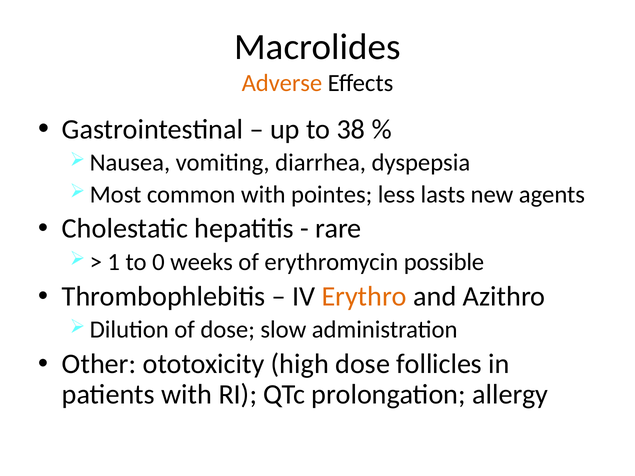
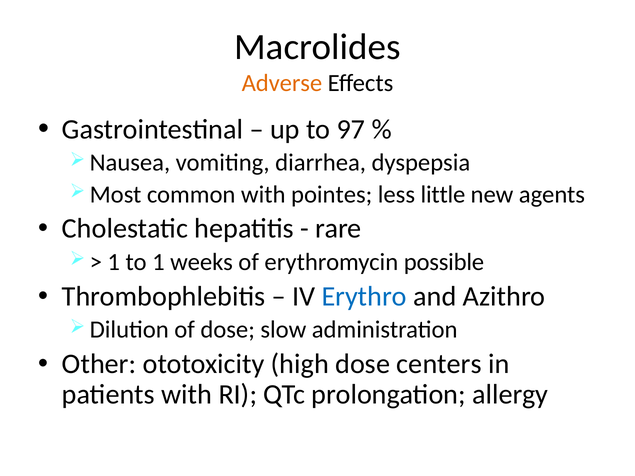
38: 38 -> 97 (351, 129)
lasts: lasts -> little (443, 194)
to 0: 0 -> 1 (158, 262)
Erythro colour: orange -> blue (364, 296)
follicles: follicles -> centers (439, 364)
